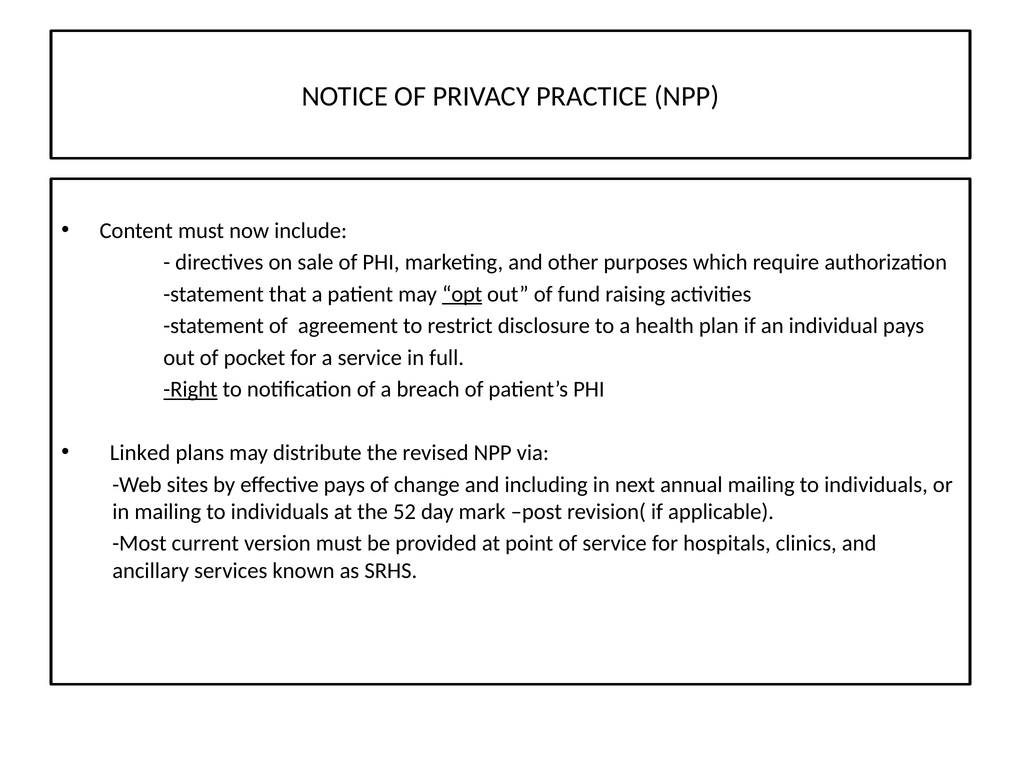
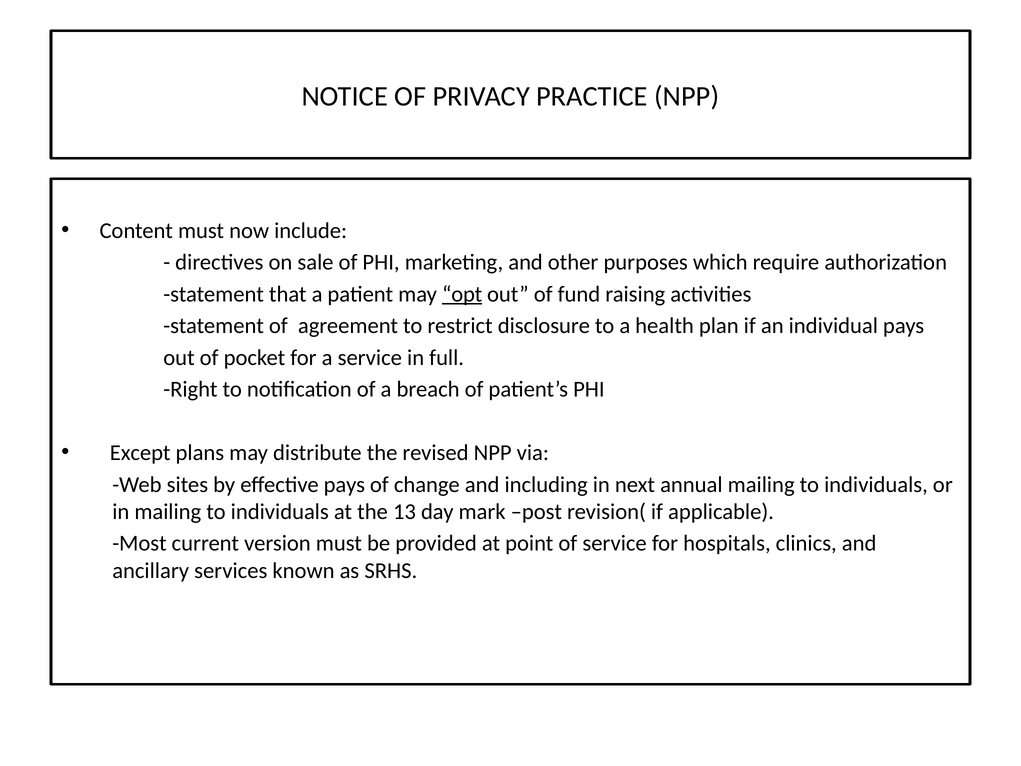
Right underline: present -> none (190, 389)
Linked: Linked -> Except (140, 453)
52: 52 -> 13 (404, 512)
